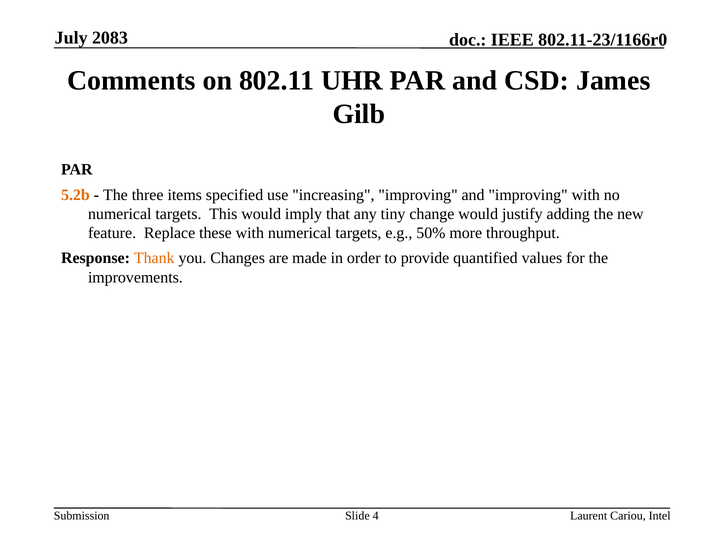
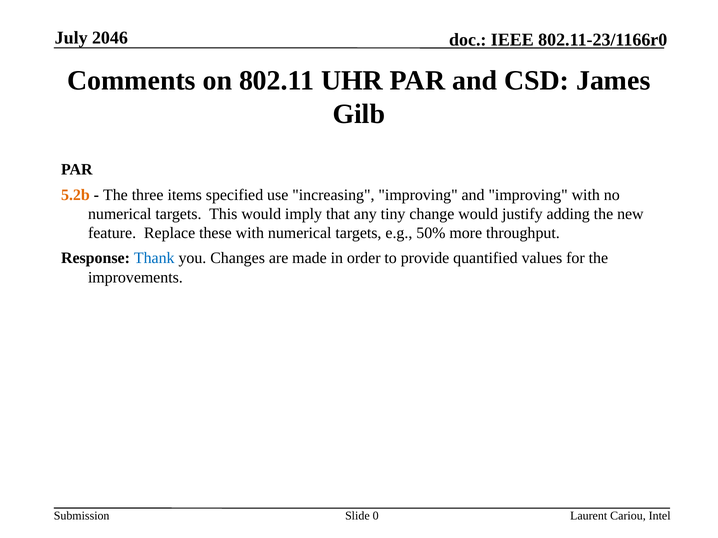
2083: 2083 -> 2046 (110, 38)
Thank colour: orange -> blue (154, 258)
4: 4 -> 0 (376, 516)
